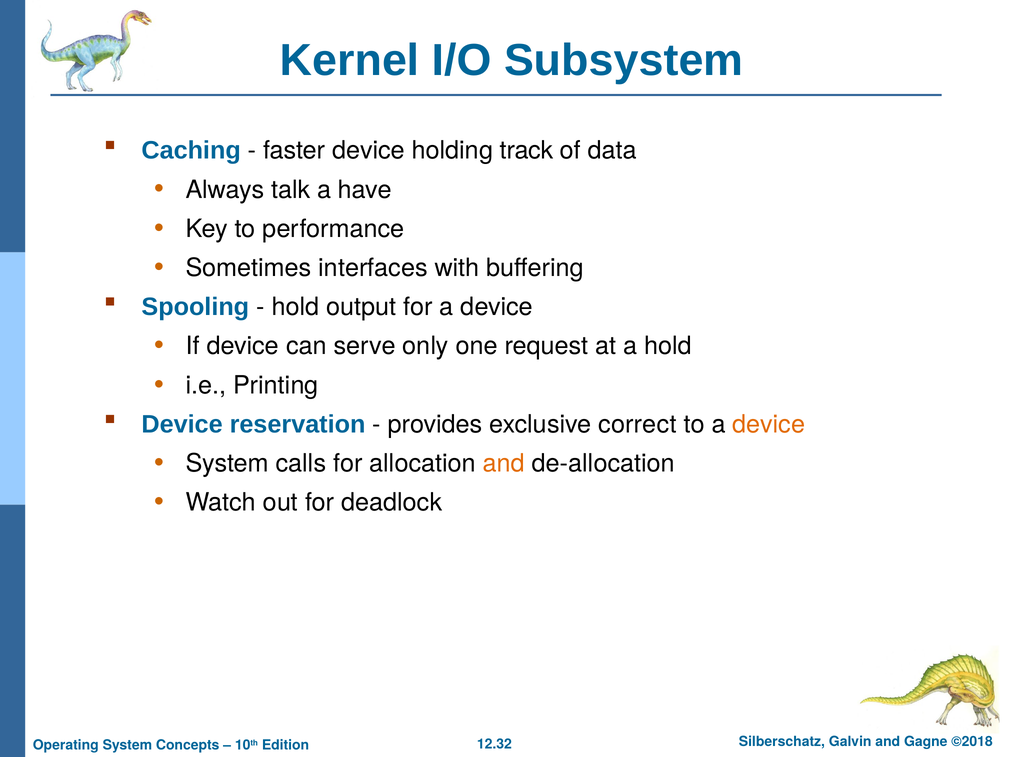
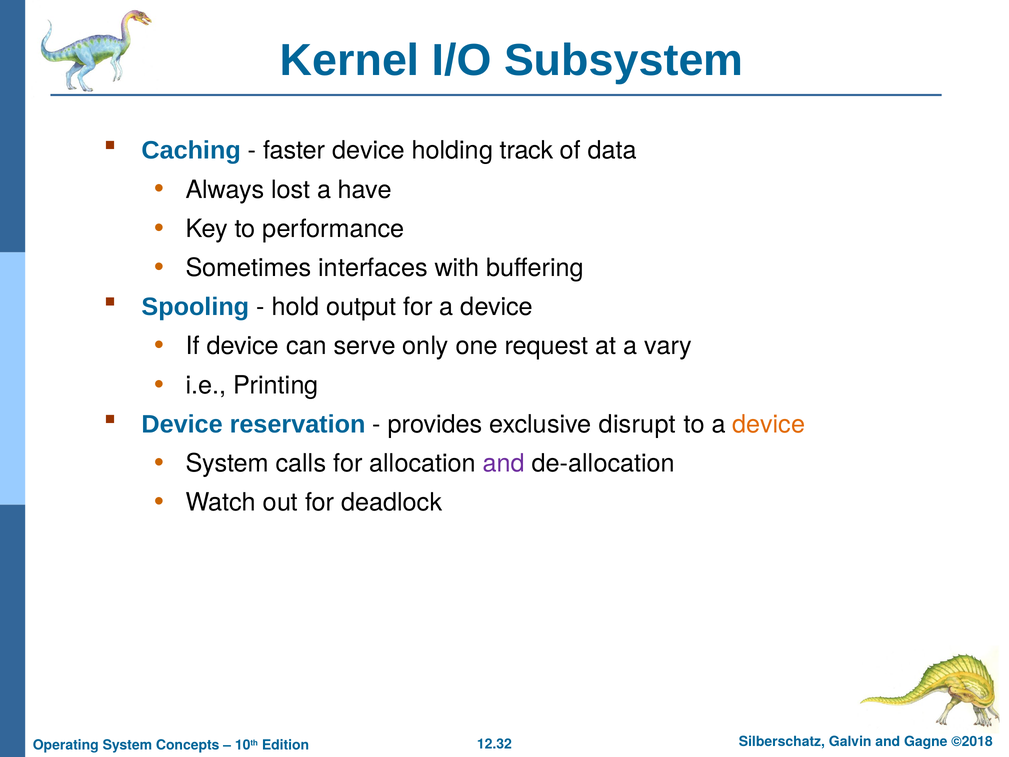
talk: talk -> lost (291, 190)
a hold: hold -> vary (668, 346)
correct: correct -> disrupt (637, 424)
and colour: orange -> purple (504, 463)
